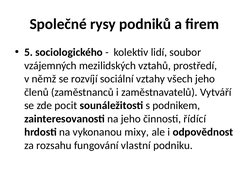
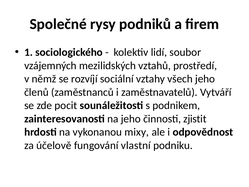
5: 5 -> 1 (29, 52)
řídící: řídící -> zjistit (195, 119)
rozsahu: rozsahu -> účelově (54, 145)
